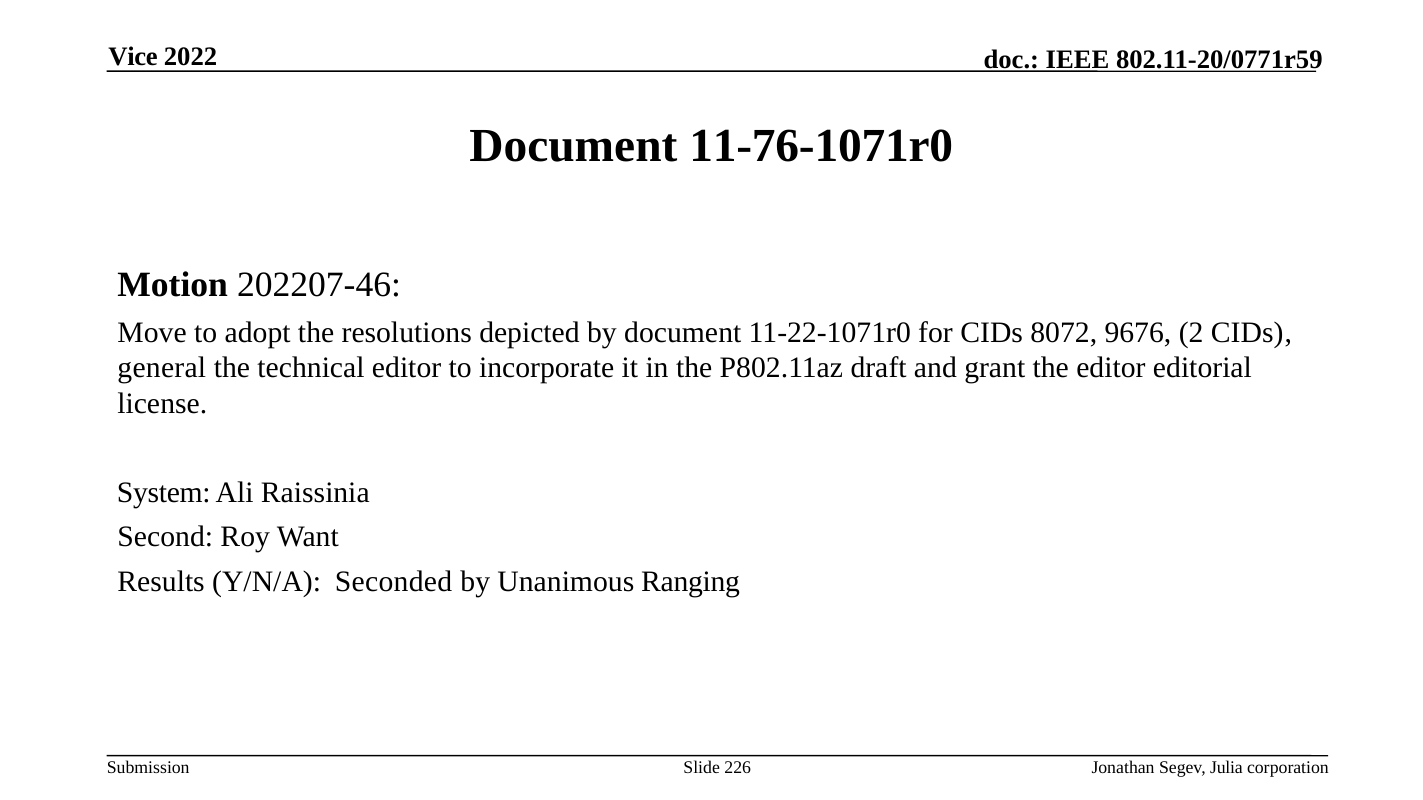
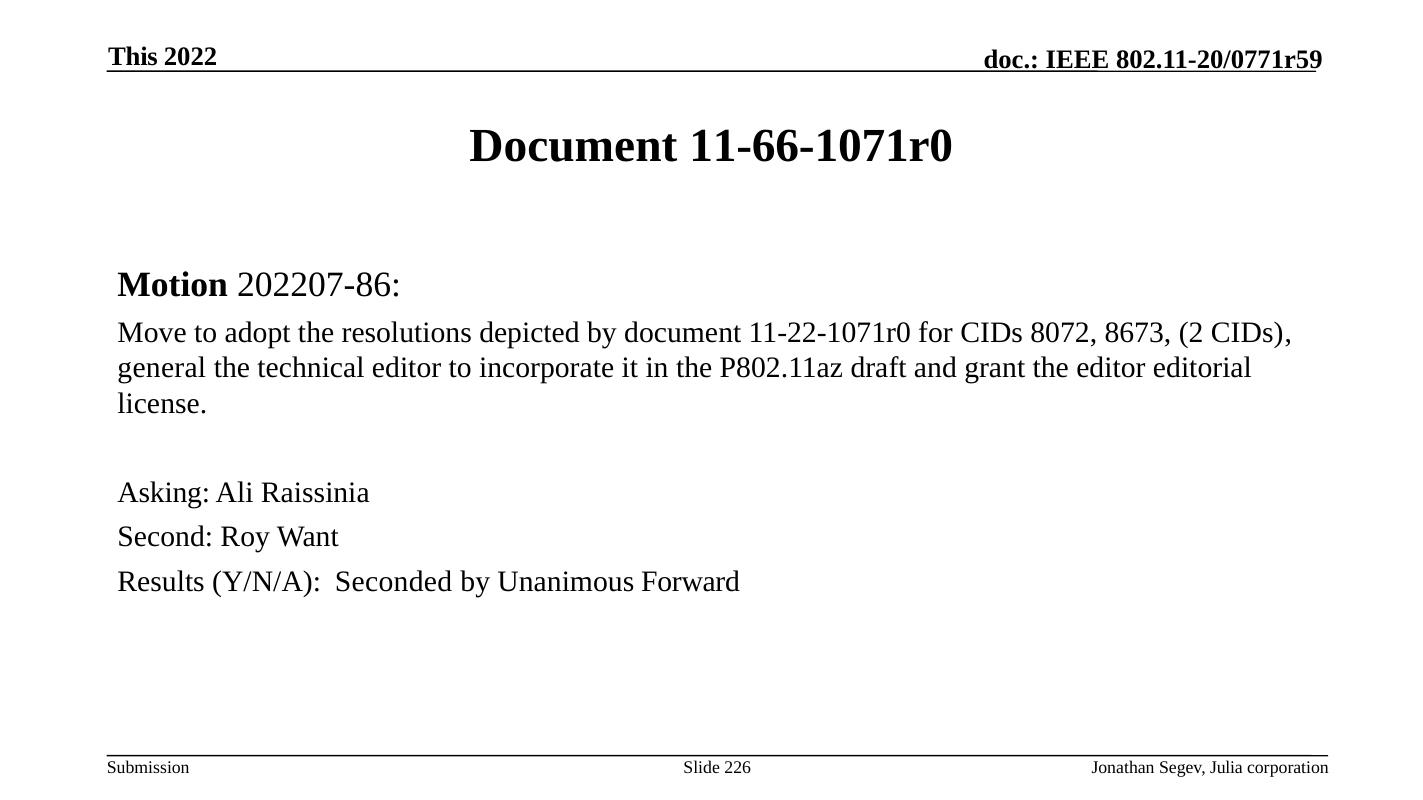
Vice: Vice -> This (133, 57)
11-76-1071r0: 11-76-1071r0 -> 11-66-1071r0 (821, 145)
202207-46: 202207-46 -> 202207-86 (319, 285)
9676: 9676 -> 8673 (1138, 333)
System: System -> Asking (164, 493)
Ranging: Ranging -> Forward (691, 582)
